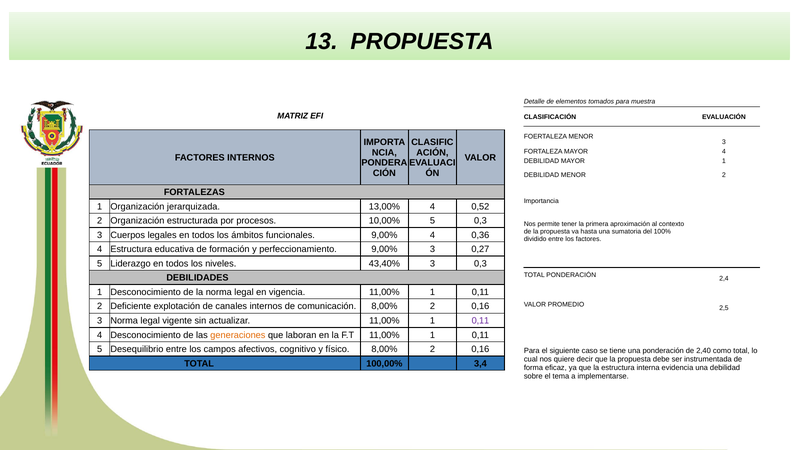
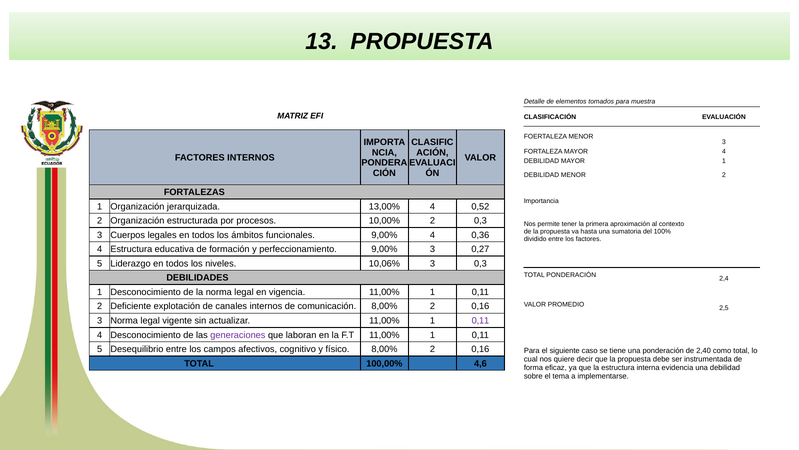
10,00% 5: 5 -> 2 (432, 221)
43,40%: 43,40% -> 10,06% (384, 263)
generaciones colour: orange -> purple (238, 335)
3,4: 3,4 -> 4,6 (480, 363)
